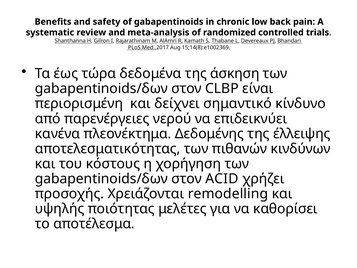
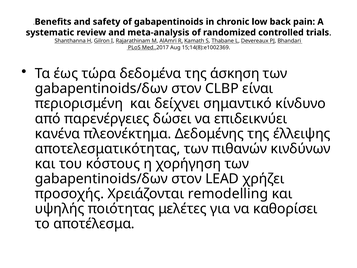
νερού: νερού -> δώσει (172, 119)
ACID: ACID -> LEAD (222, 179)
